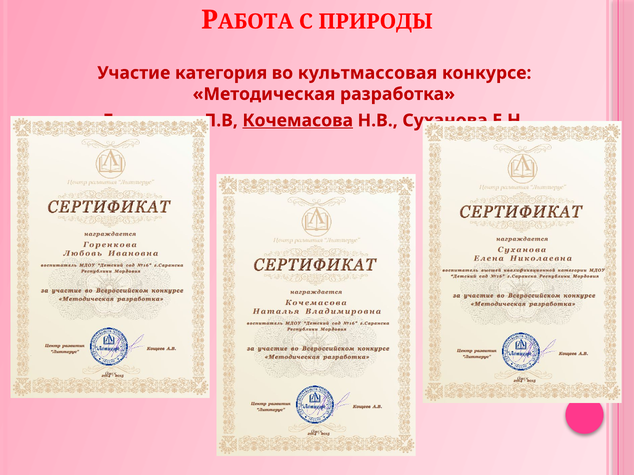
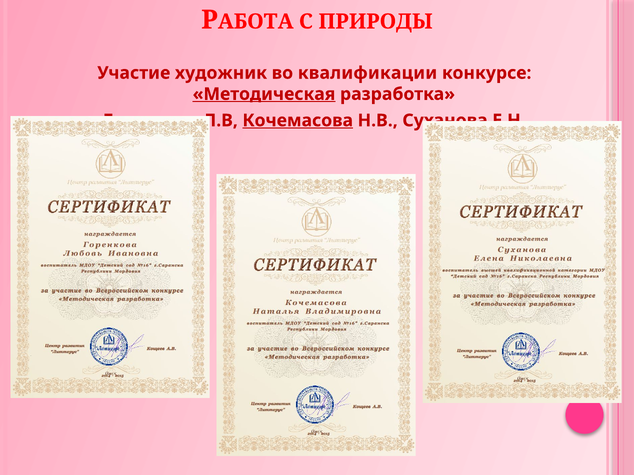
категория: категория -> художник (221, 73)
культмассовая: культмассовая -> квалификации (367, 73)
Методическая underline: none -> present (264, 94)
